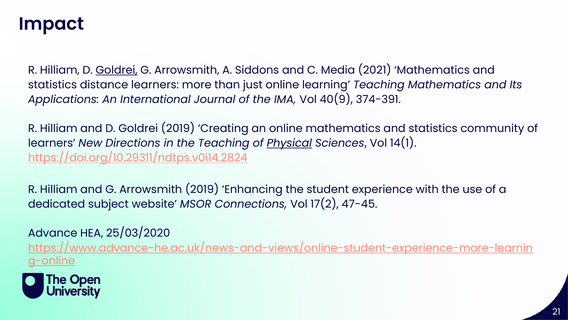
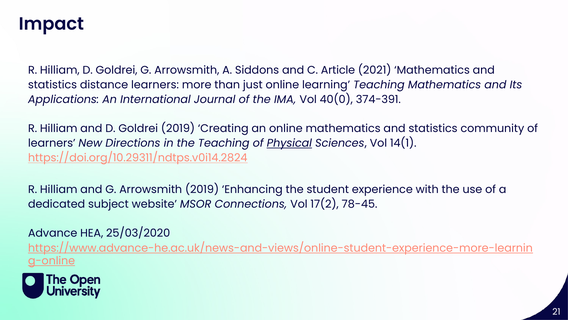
Goldrei underline: present -> none (117, 70)
Media: Media -> Article (338, 70)
40(9: 40(9 -> 40(0 (336, 99)
47-45: 47-45 -> 78-45 (360, 204)
